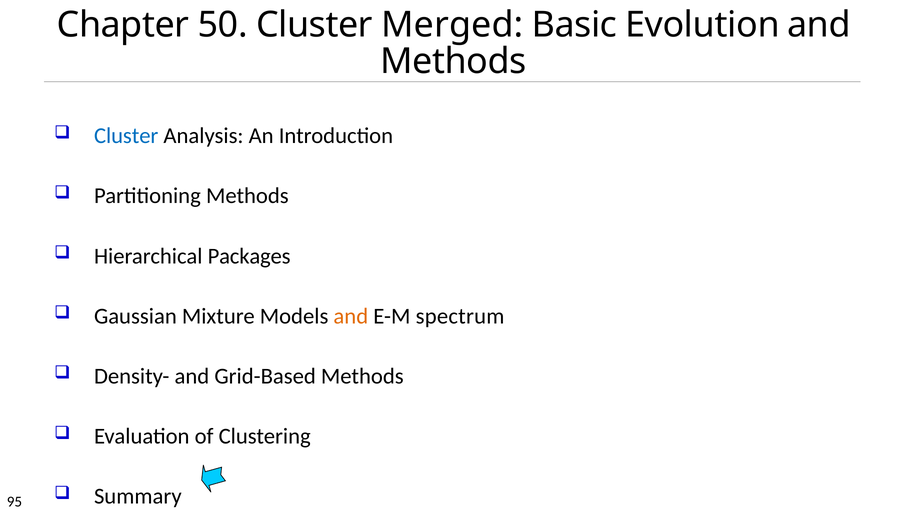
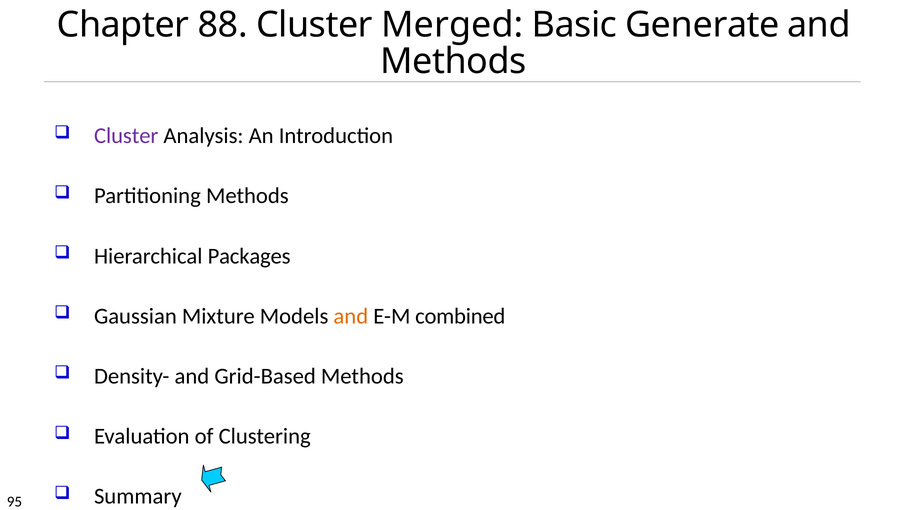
50: 50 -> 88 (223, 25)
Evolution: Evolution -> Generate (702, 25)
Cluster colour: blue -> purple (126, 136)
spectrum: spectrum -> combined (460, 316)
